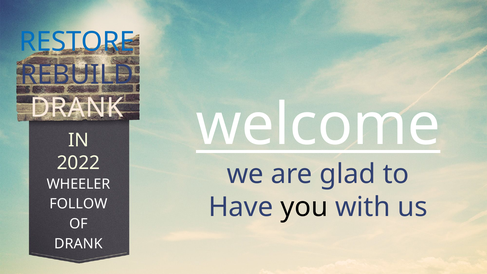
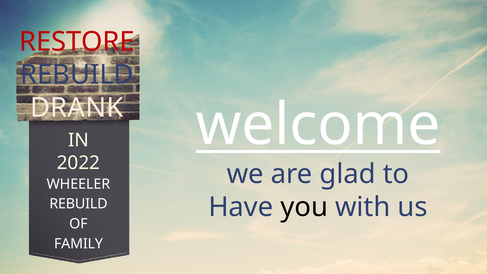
RESTORE colour: blue -> red (77, 42)
FOLLOW: FOLLOW -> REBUILD (78, 204)
DRANK: DRANK -> FAMILY (78, 244)
